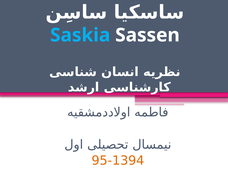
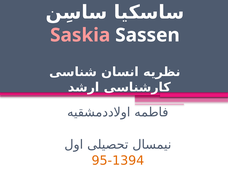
Saskia colour: light blue -> pink (80, 35)
